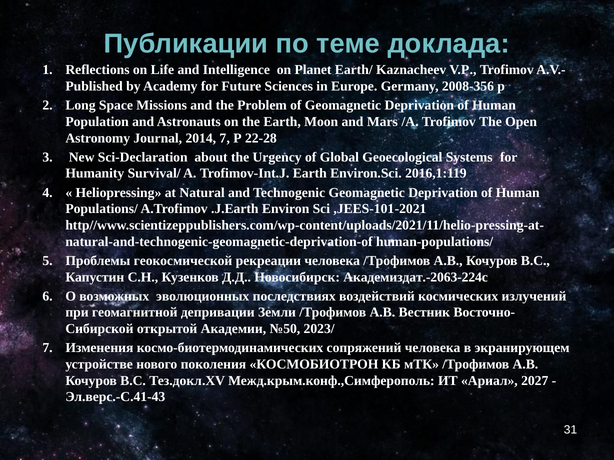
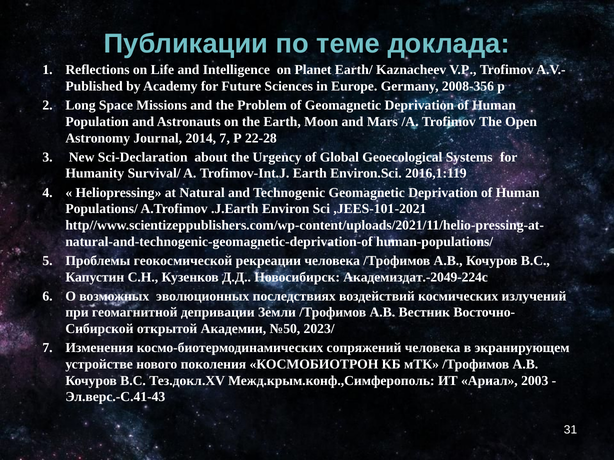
Академиздат.-2063-224с: Академиздат.-2063-224с -> Академиздат.-2049-224с (416, 277)
2027: 2027 -> 2003 (535, 381)
